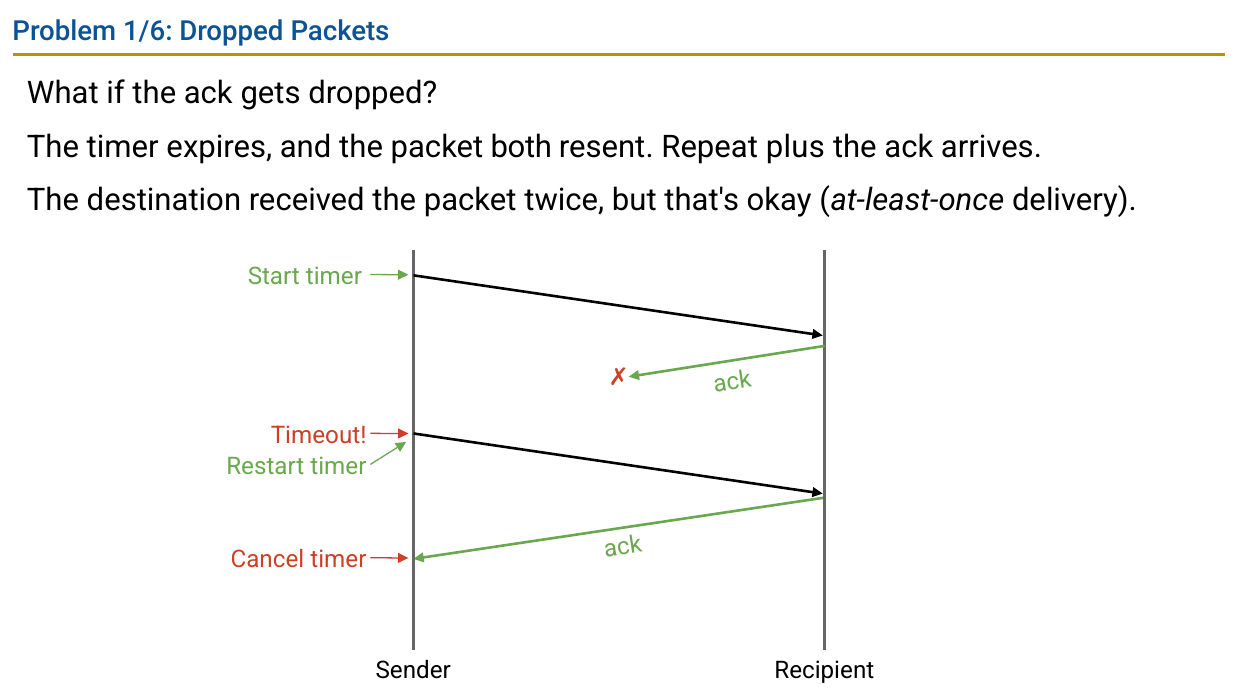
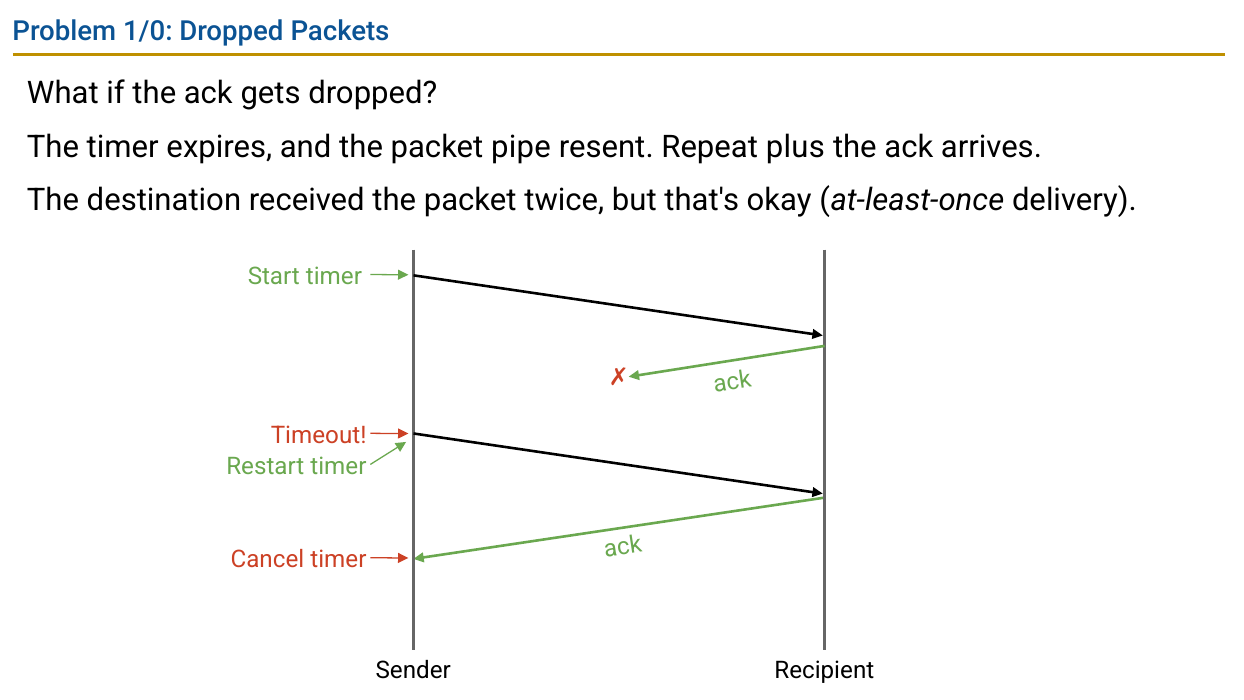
1/6: 1/6 -> 1/0 (148, 31)
both: both -> pipe (521, 147)
